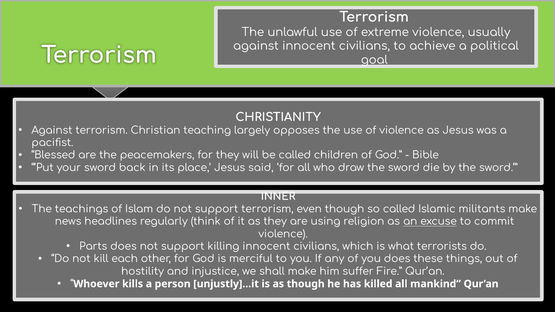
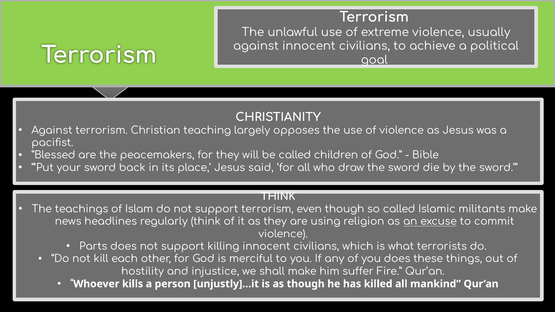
INNER: INNER -> THINK (278, 197)
